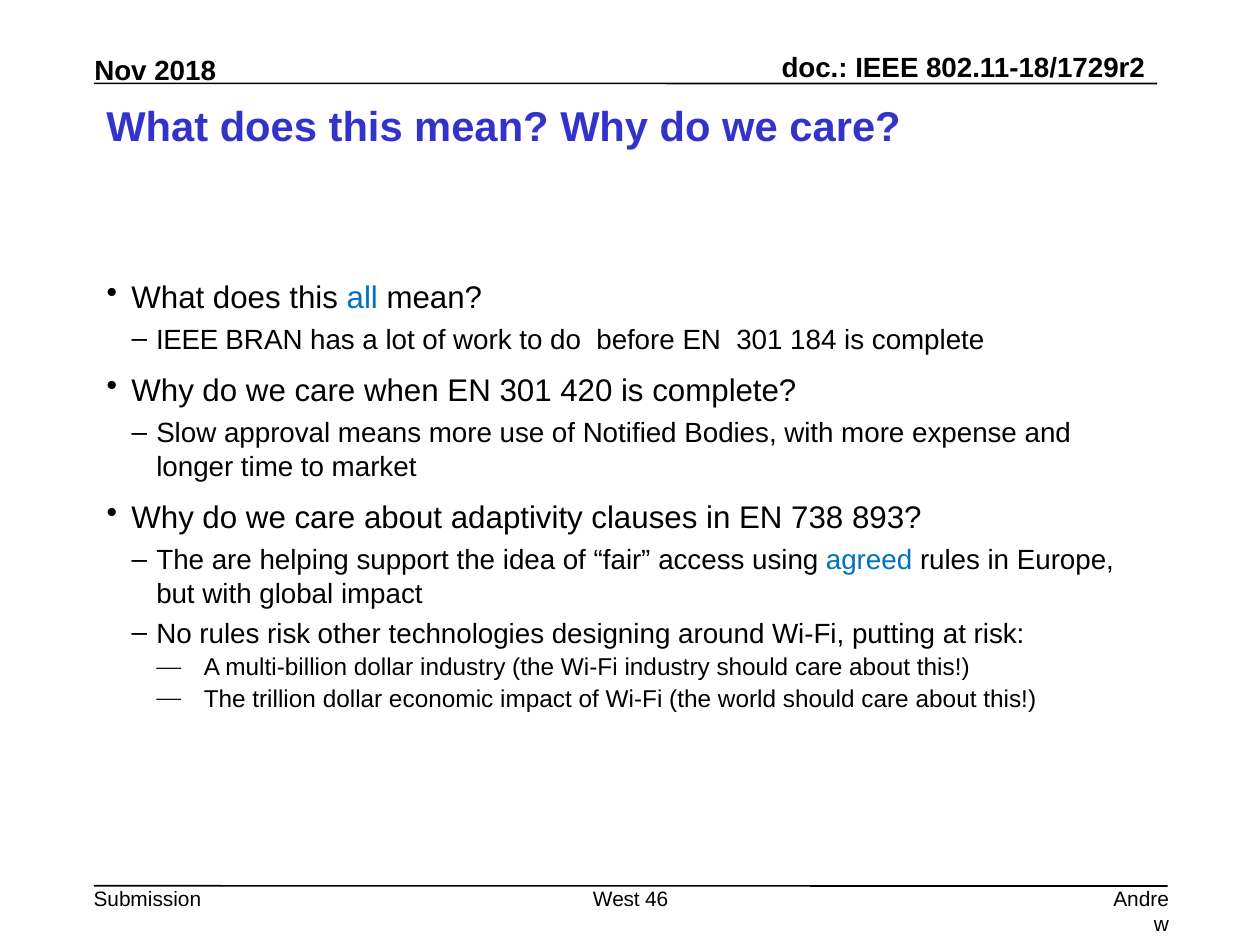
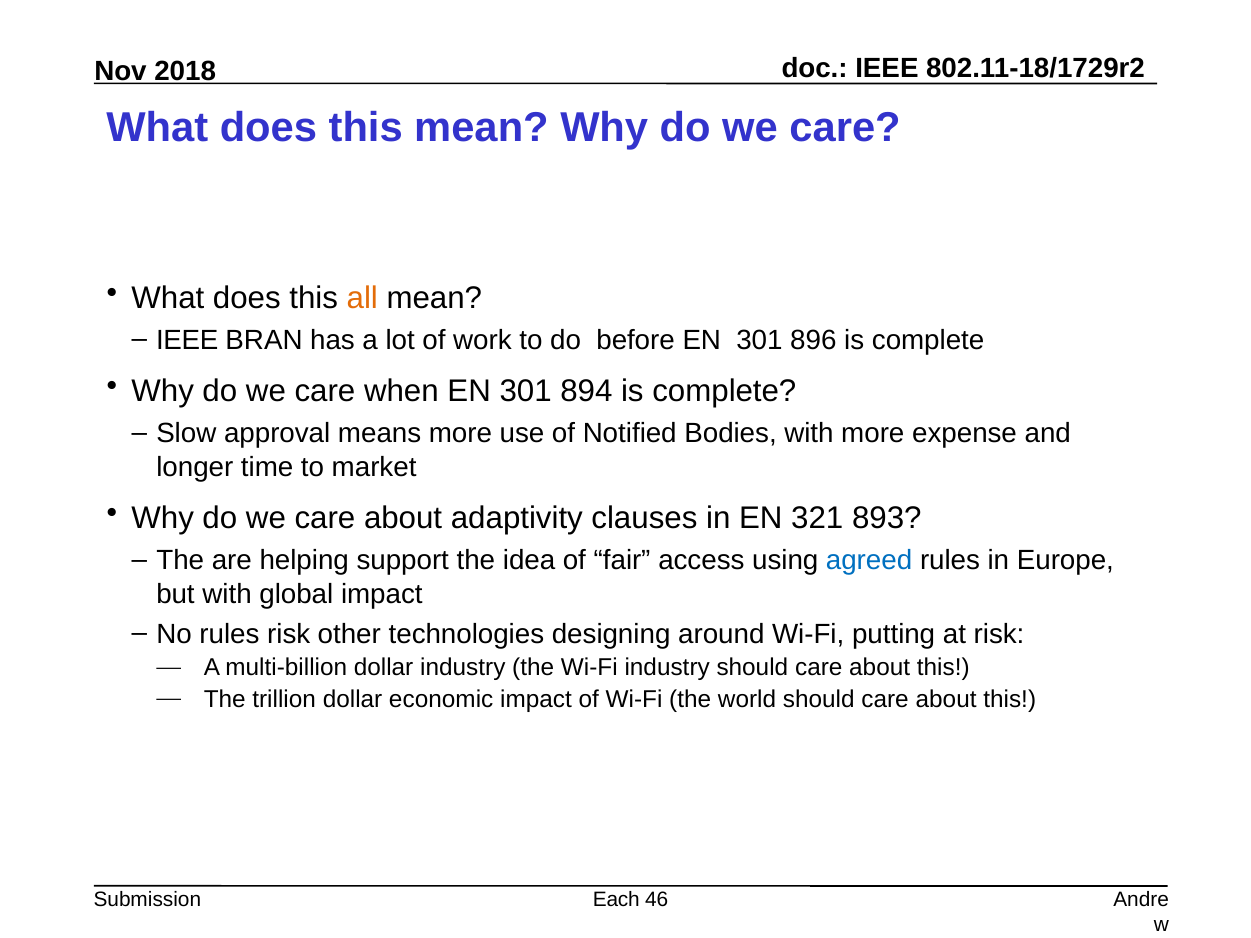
all colour: blue -> orange (362, 298)
184: 184 -> 896 (813, 340)
420: 420 -> 894 (586, 392)
738: 738 -> 321 (817, 519)
West: West -> Each (616, 900)
